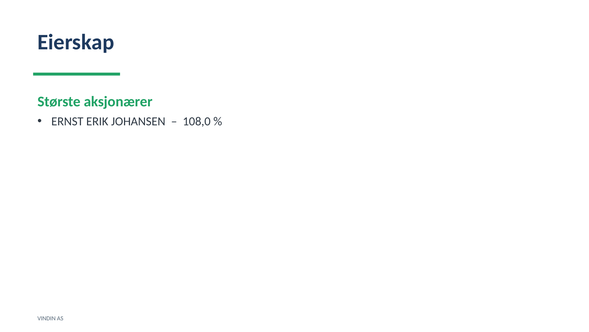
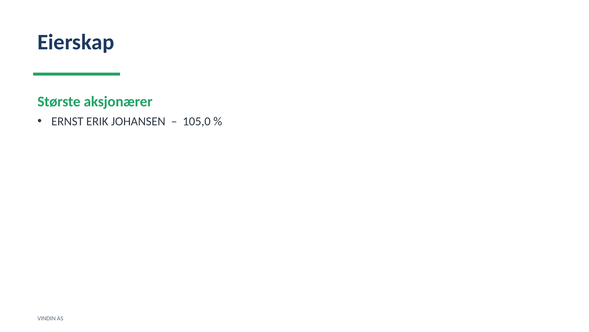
108,0: 108,0 -> 105,0 (197, 121)
